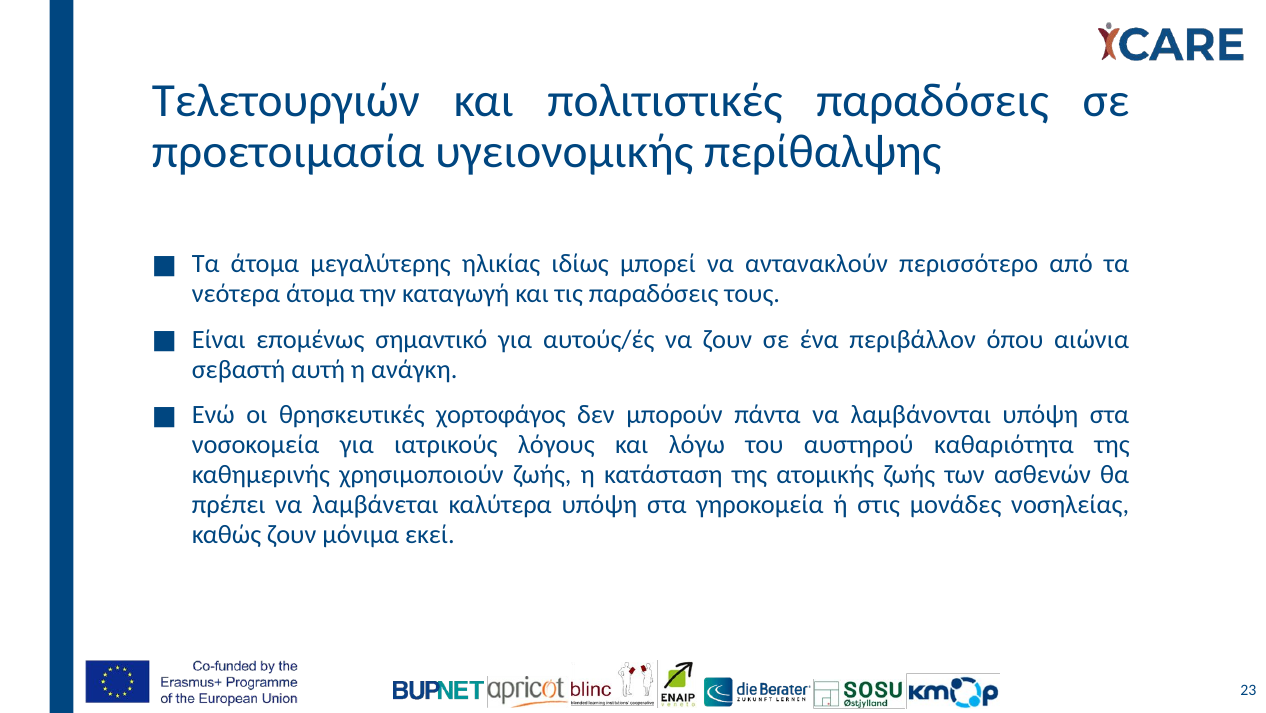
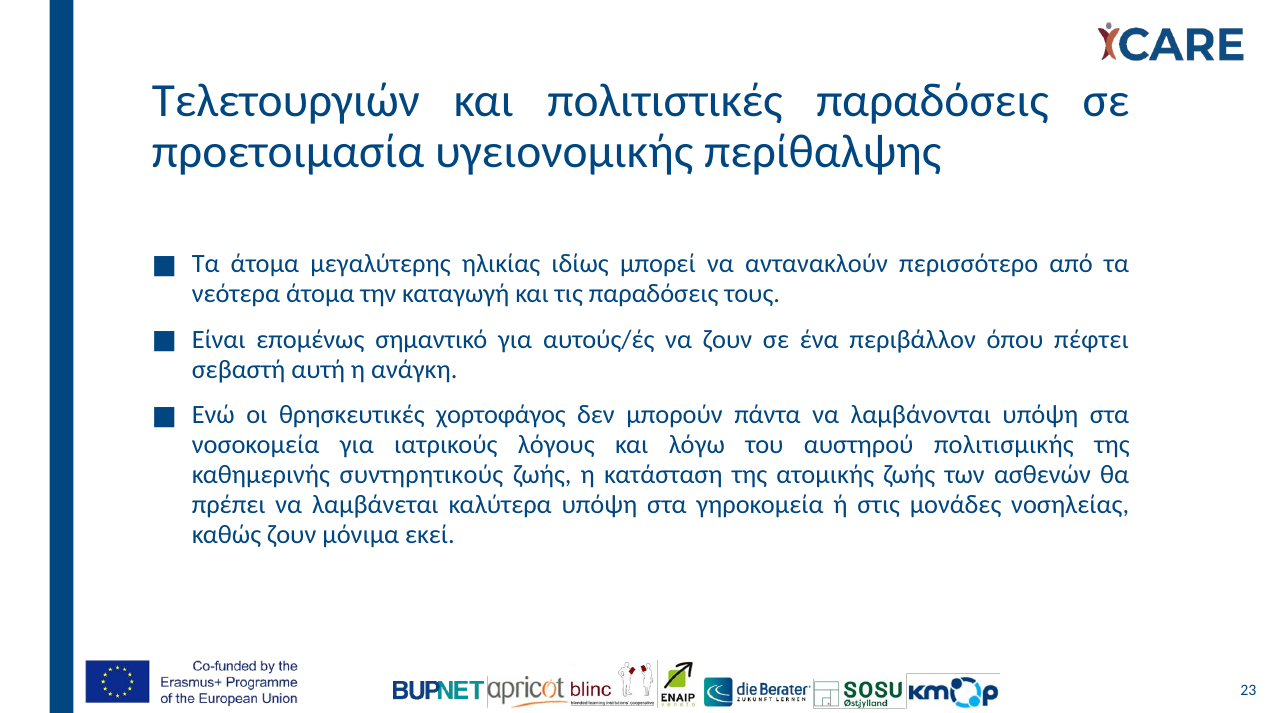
αιώνια: αιώνια -> πέφτει (1092, 339)
καθαριότητα: καθαριότητα -> πολιτισμικής (1004, 445)
χρησιμοποιούν: χρησιμοποιούν -> συντηρητικούς (421, 474)
